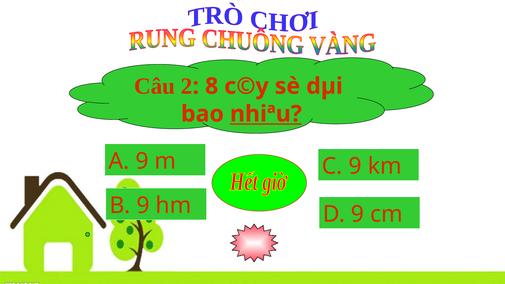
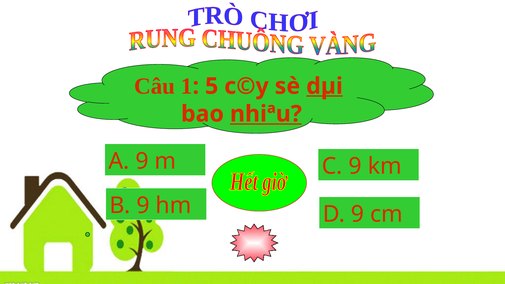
2: 2 -> 1 (187, 86)
8: 8 -> 5 (212, 86)
dµi underline: none -> present (325, 86)
